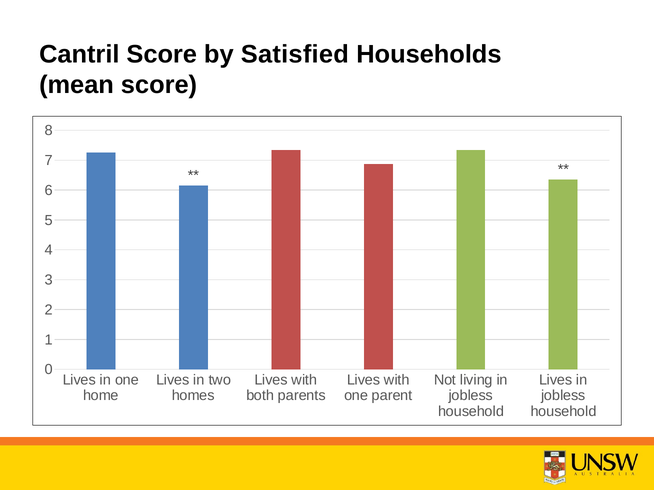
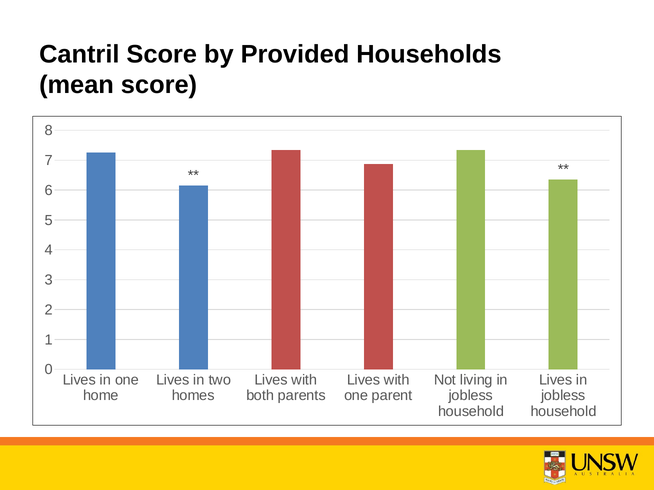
Satisfied: Satisfied -> Provided (295, 54)
